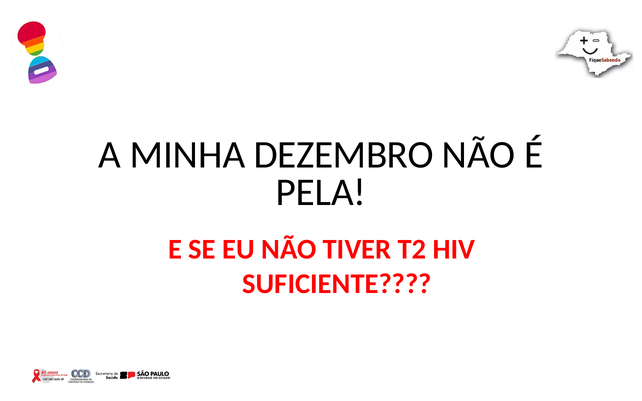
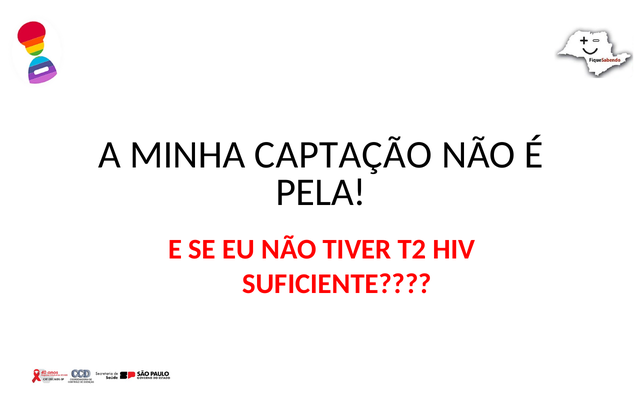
DEZEMBRO: DEZEMBRO -> CAPTAÇÃO (343, 155)
